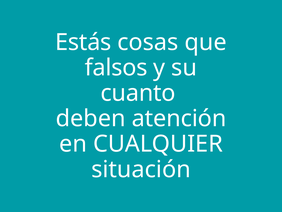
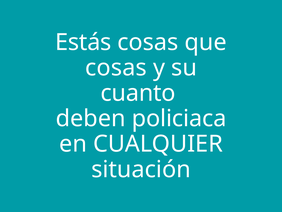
falsos: falsos -> cosas (116, 68)
atención: atención -> policiaca (179, 118)
